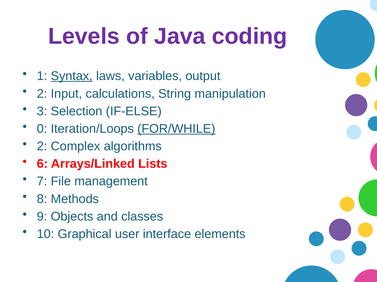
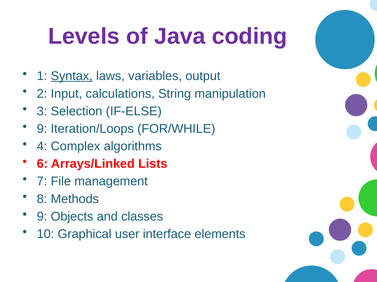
0: 0 -> 9 (42, 129)
FOR/WHILE underline: present -> none (176, 129)
2: 2 -> 4 (42, 147)
